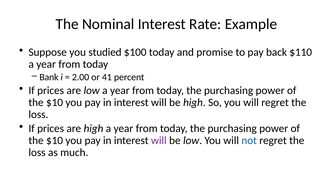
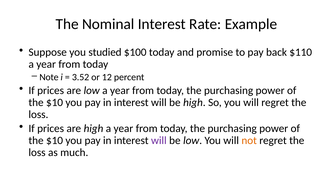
Bank: Bank -> Note (49, 77)
2.00: 2.00 -> 3.52 (81, 77)
41: 41 -> 12 (107, 77)
not colour: blue -> orange (249, 141)
